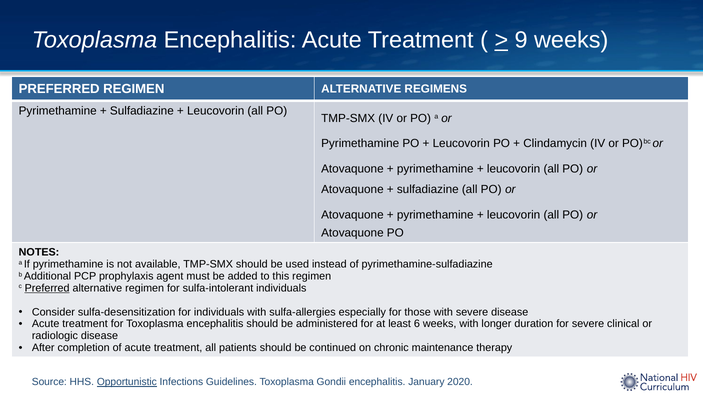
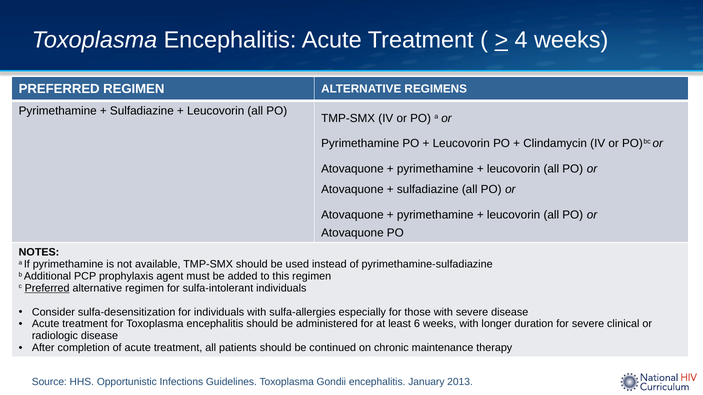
9: 9 -> 4 (521, 40)
Opportunistic underline: present -> none (127, 383)
2020: 2020 -> 2013 (460, 383)
